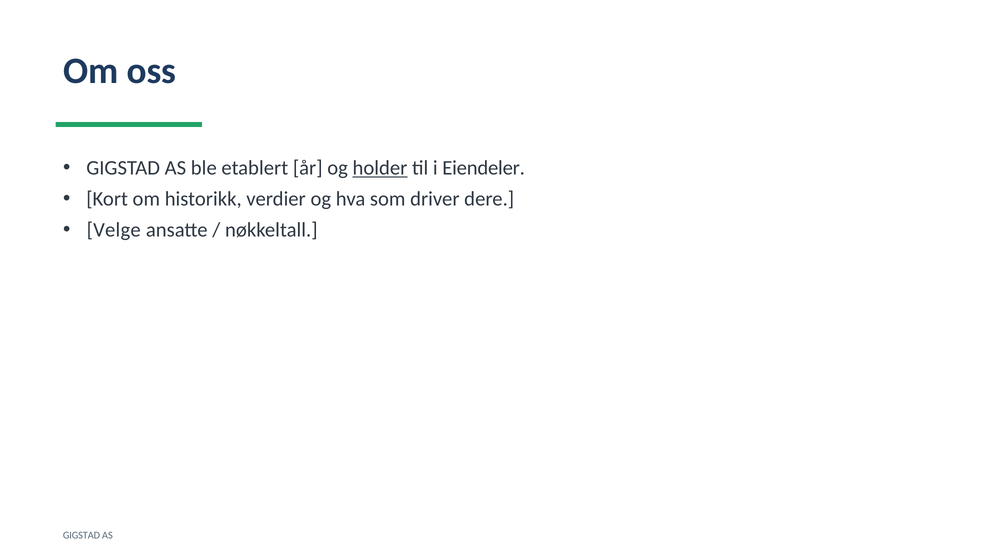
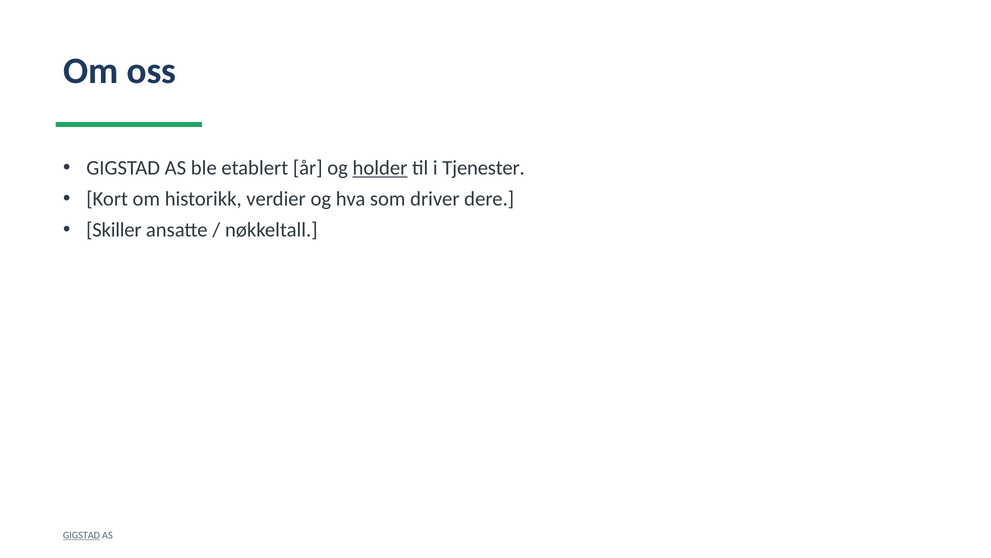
Eiendeler: Eiendeler -> Tjenester (484, 168)
Velge: Velge -> Skiller (114, 230)
GIGSTAD underline: none -> present (81, 535)
